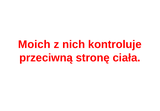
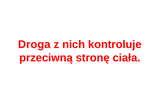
Moich: Moich -> Droga (34, 44)
